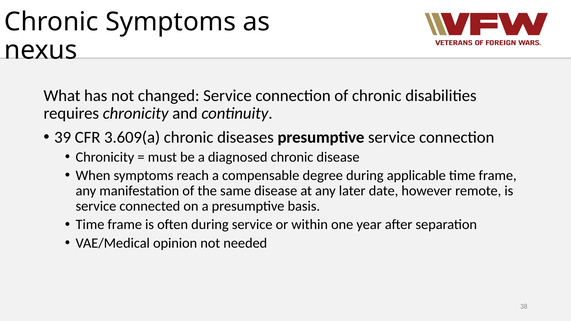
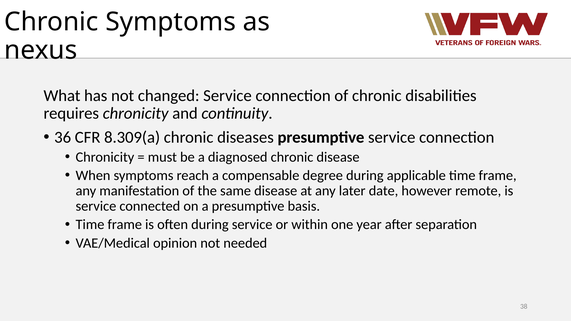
39: 39 -> 36 (63, 137)
3.609(a: 3.609(a -> 8.309(a (132, 137)
